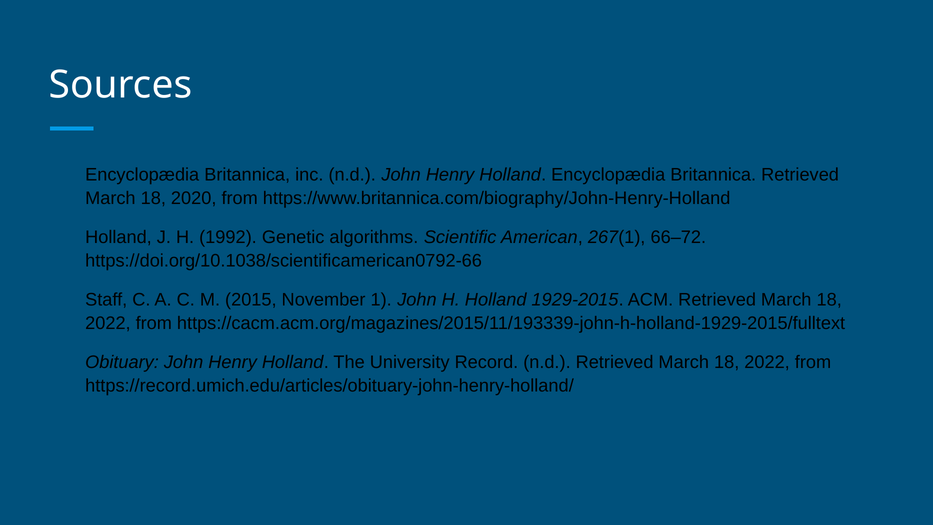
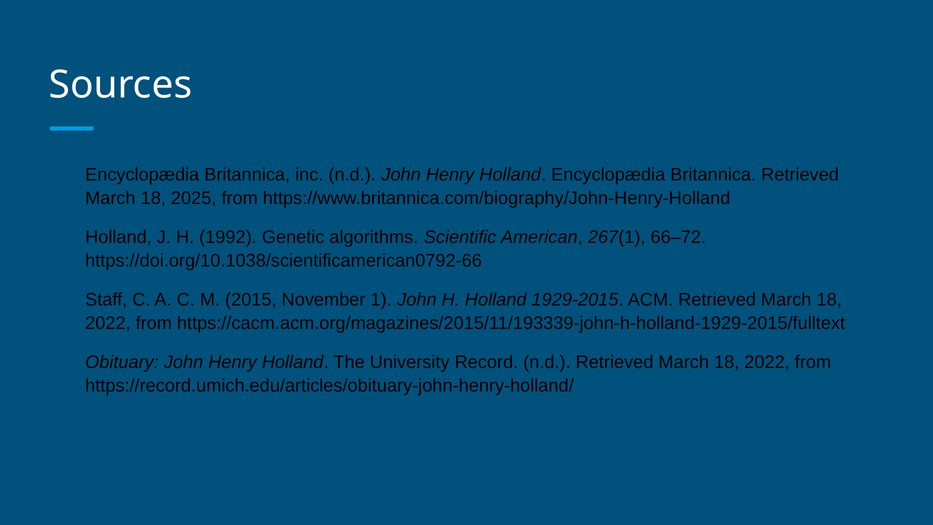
2020: 2020 -> 2025 (194, 198)
